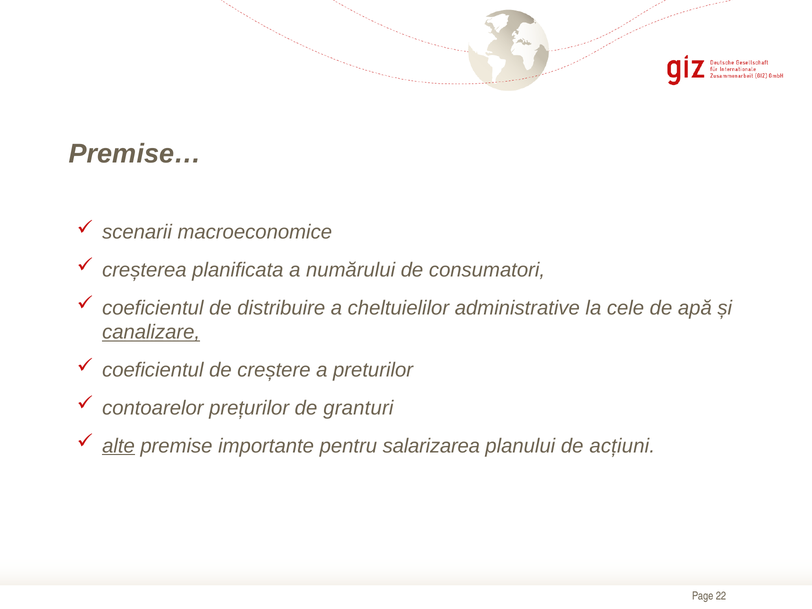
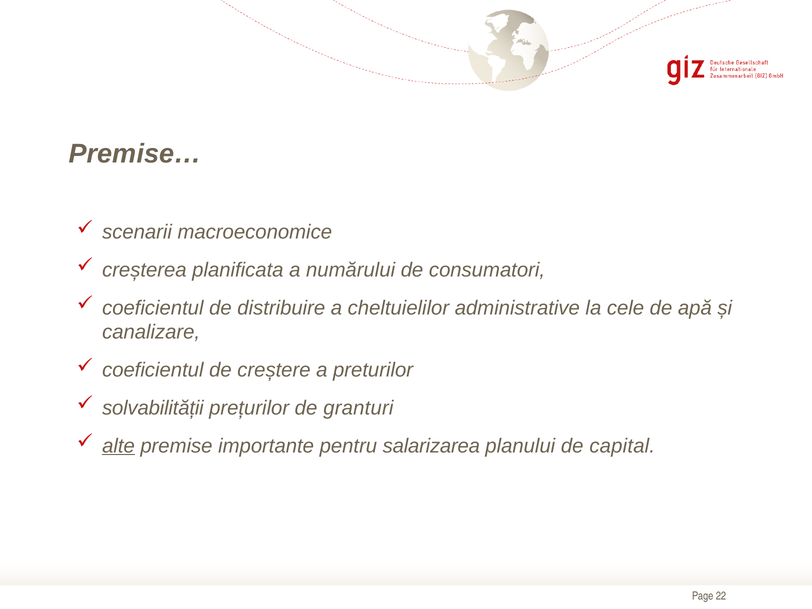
canalizare underline: present -> none (151, 332)
contoarelor: contoarelor -> solvabilității (153, 408)
acțiuni: acțiuni -> capital (622, 446)
